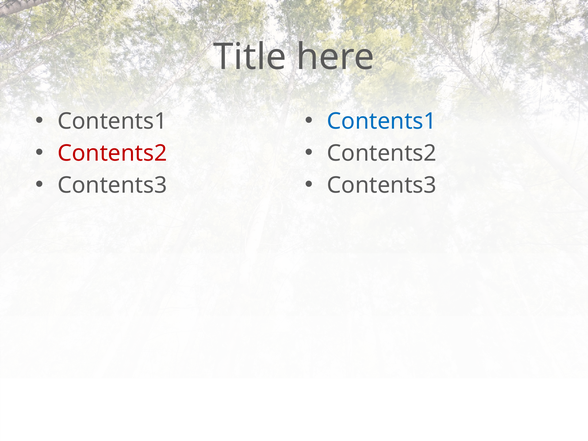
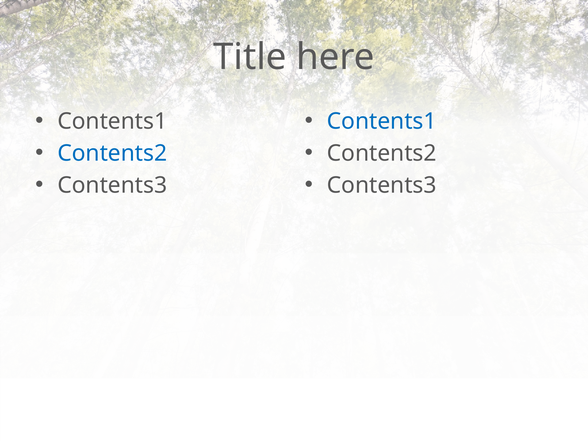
Contents2 colour: red -> blue (112, 153)
